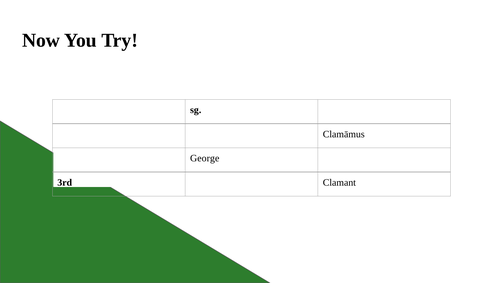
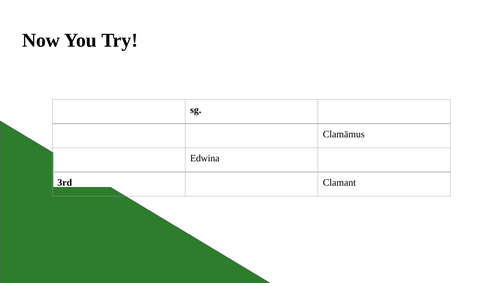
George: George -> Edwina (205, 158)
